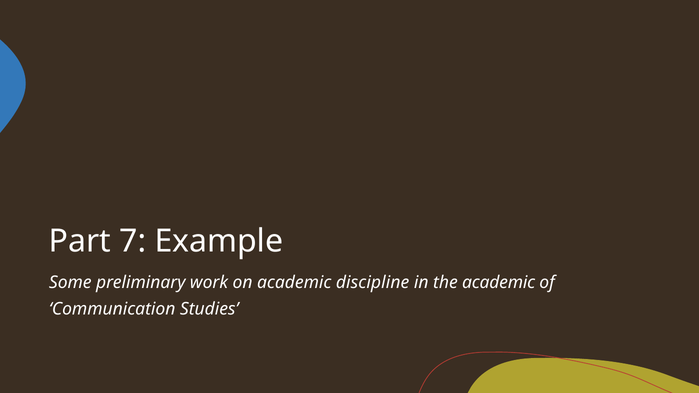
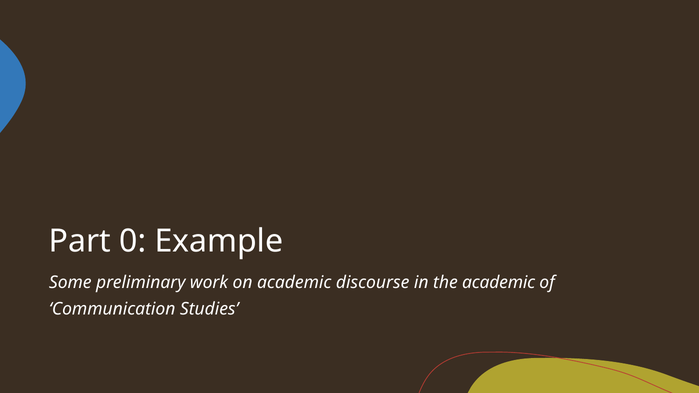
7: 7 -> 0 (133, 241)
discipline: discipline -> discourse (373, 283)
